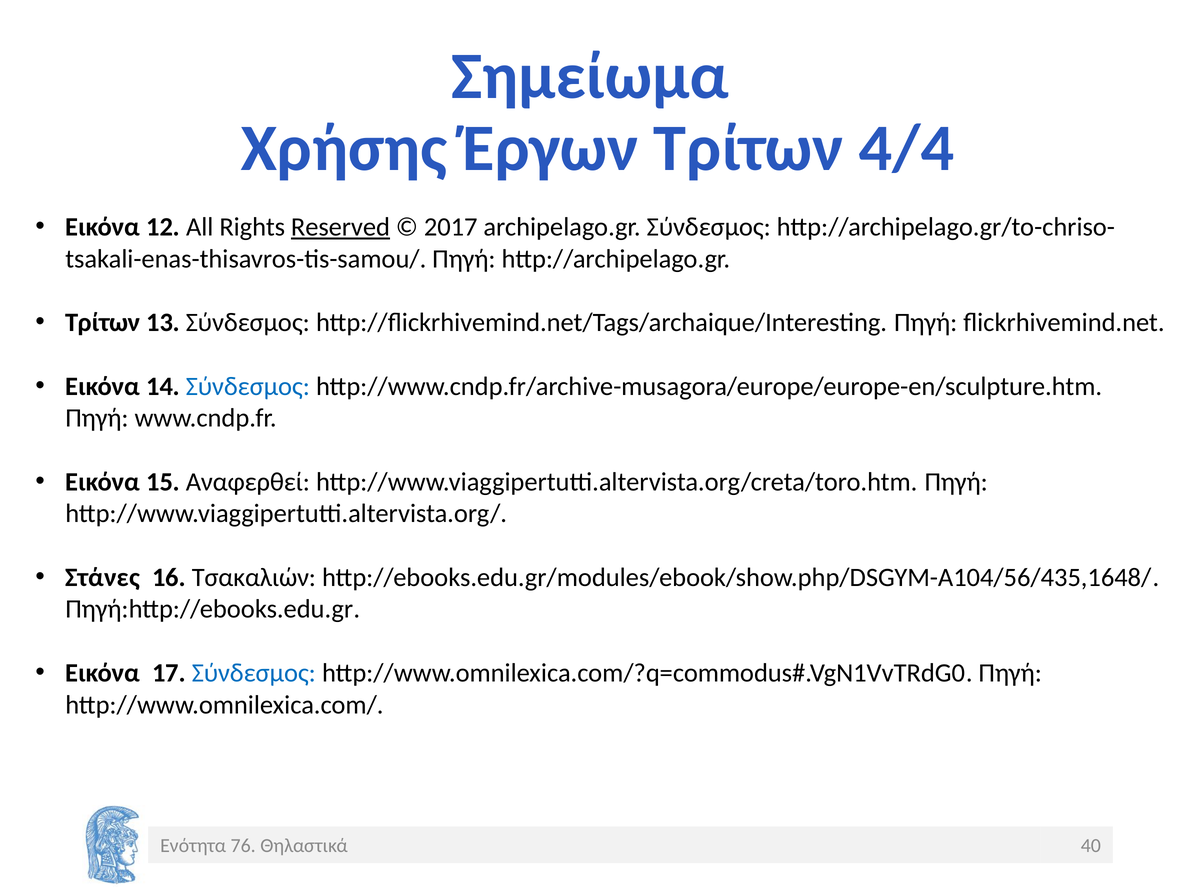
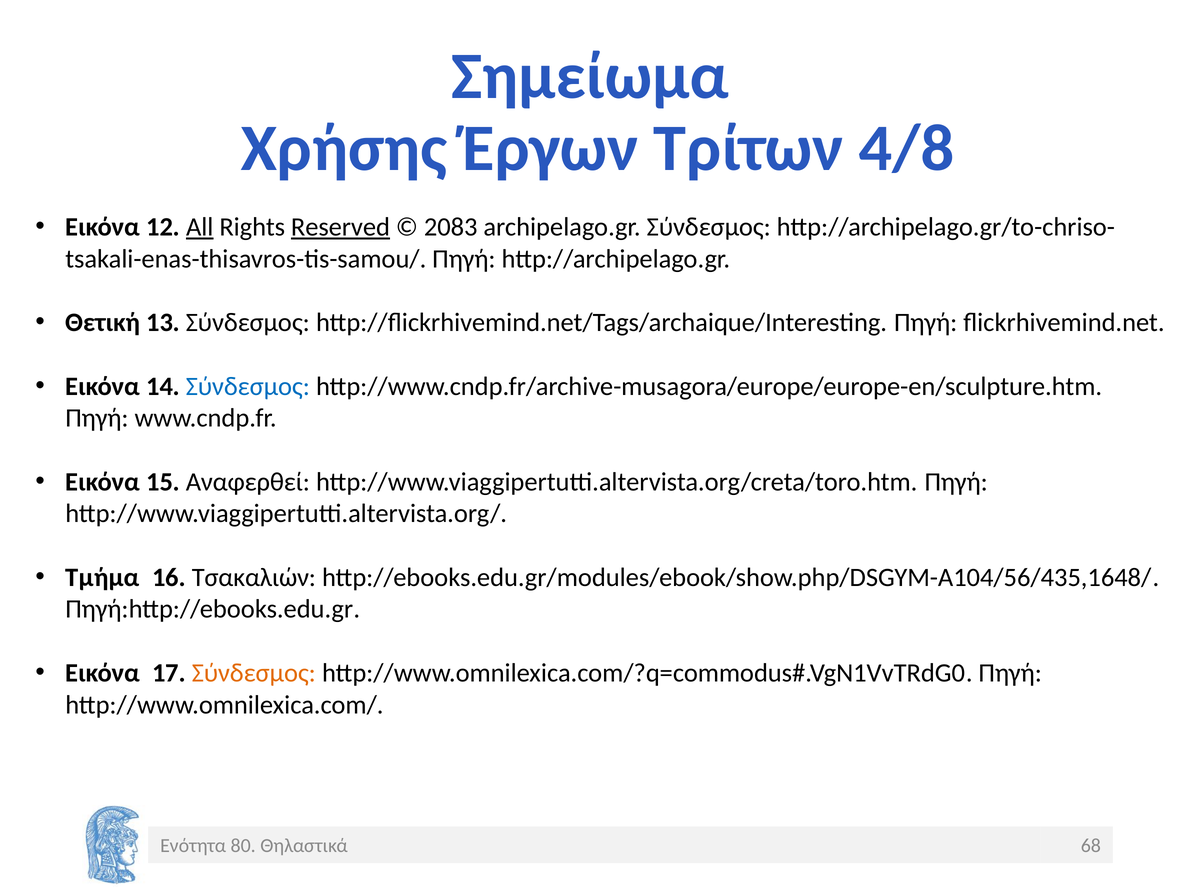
4/4: 4/4 -> 4/8 (907, 148)
All underline: none -> present (200, 227)
2017: 2017 -> 2083 (451, 227)
Τρίτων: Τρίτων -> Θετική (103, 323)
Στάνες: Στάνες -> Τμήμα (103, 578)
Σύνδεσμος colour: blue -> orange (254, 673)
76: 76 -> 80 (243, 846)
40: 40 -> 68 (1091, 846)
